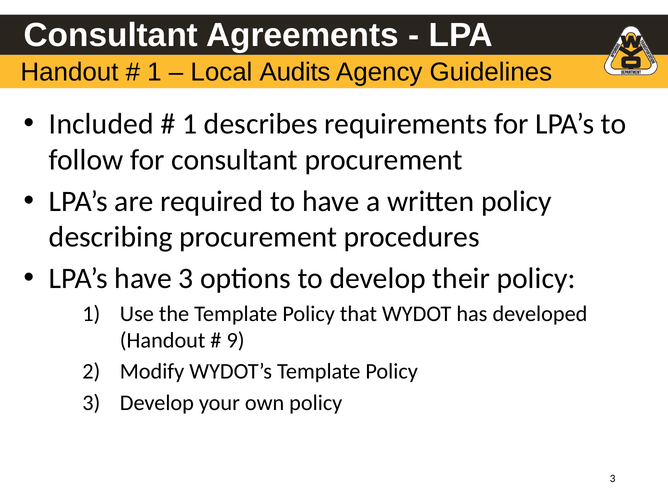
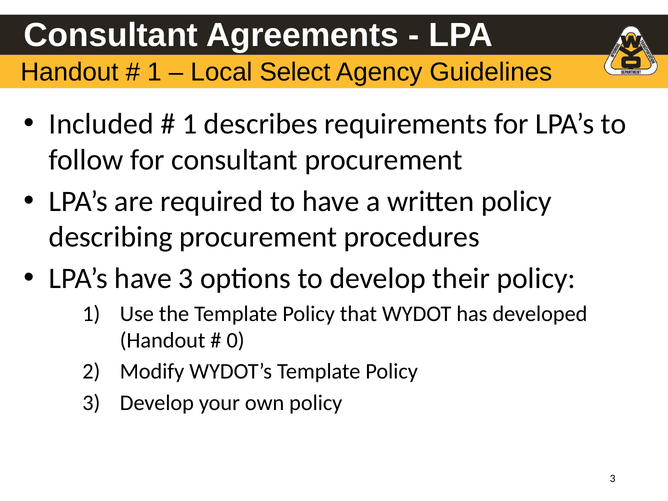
Audits: Audits -> Select (295, 72)
9: 9 -> 0 (236, 340)
